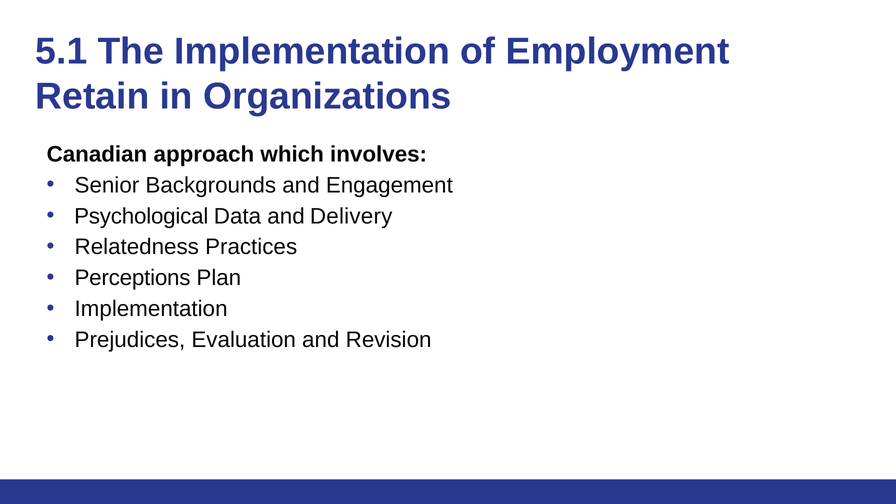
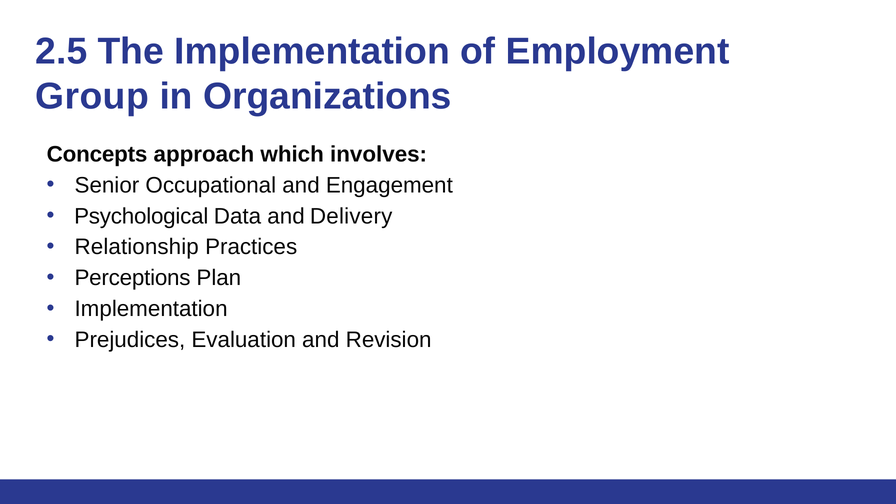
5.1: 5.1 -> 2.5 (61, 52)
Retain: Retain -> Group (92, 96)
Canadian: Canadian -> Concepts (97, 154)
Backgrounds: Backgrounds -> Occupational (211, 185)
Relatedness: Relatedness -> Relationship (137, 247)
